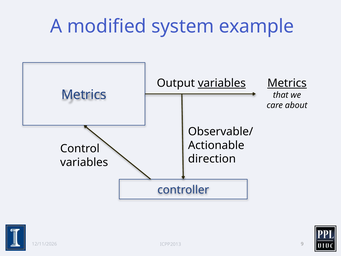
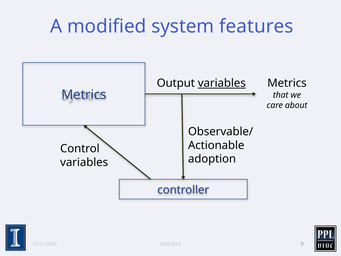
example: example -> features (256, 26)
Metrics underline: present -> none (287, 83)
direction: direction -> adoption (212, 159)
